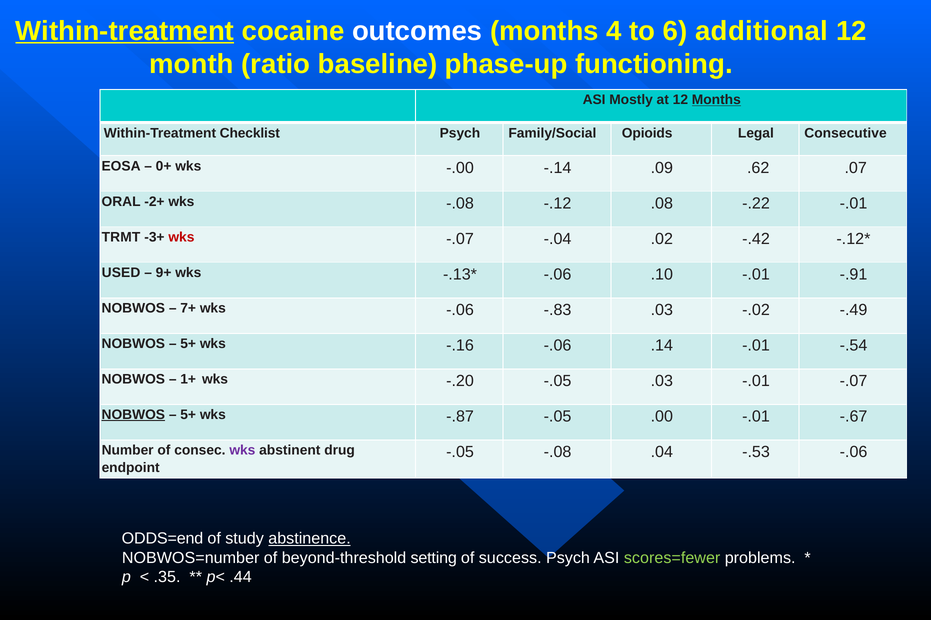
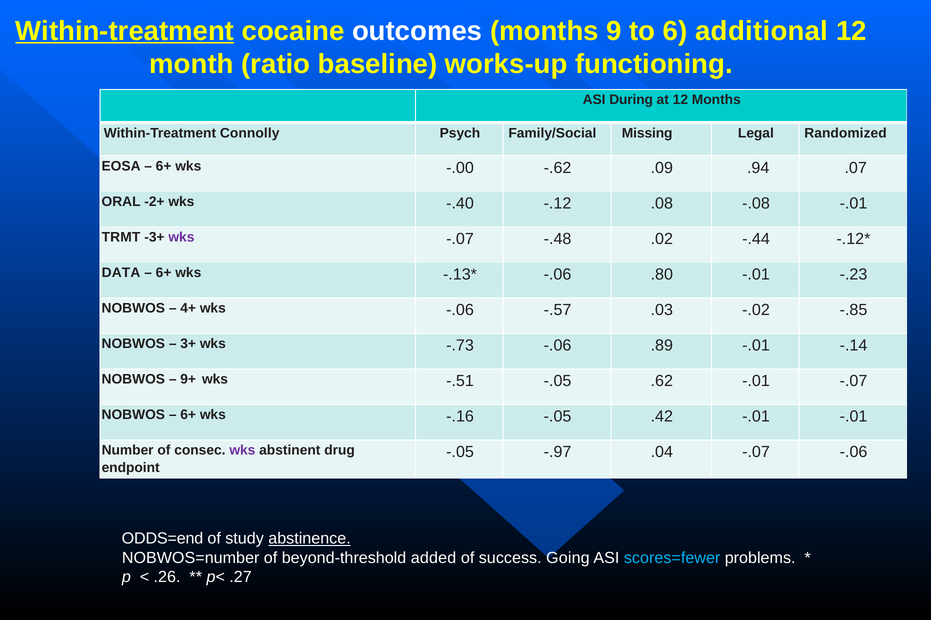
4: 4 -> 9 (614, 31)
phase-up: phase-up -> works-up (506, 64)
Mostly: Mostly -> During (631, 100)
Months underline: present -> none (716, 100)
Checklist: Checklist -> Connolly (250, 133)
Opioids: Opioids -> Missing (647, 133)
Consecutive: Consecutive -> Randomized (845, 133)
0+: 0+ -> 6+ (164, 166)
-.14: -.14 -> -.62 (558, 168)
.62: .62 -> .94 (758, 168)
wks -.08: -.08 -> -.40 (460, 203)
-.22: -.22 -> -.08 (756, 203)
wks colour: red -> purple (181, 237)
-.04: -.04 -> -.48 (558, 239)
-.42: -.42 -> -.44 (756, 239)
USED: USED -> DATA (121, 273)
9+: 9+ -> 6+ (164, 273)
.10: .10 -> .80 (662, 275)
-.91: -.91 -> -.23 (854, 275)
7+: 7+ -> 4+ (188, 308)
-.83: -.83 -> -.57 (558, 310)
-.49: -.49 -> -.85 (854, 310)
5+: 5+ -> 3+ (188, 344)
-.16: -.16 -> -.73 (460, 346)
.14: .14 -> .89 (662, 346)
-.54: -.54 -> -.14 (854, 346)
1+: 1+ -> 9+ (188, 379)
-.20: -.20 -> -.51 (460, 381)
-.05 .03: .03 -> .62 (662, 381)
NOBWOS underline: present -> none (133, 415)
5+: 5+ -> 6+ (188, 415)
-.87: -.87 -> -.16 (460, 417)
.00: .00 -> .42 (662, 417)
-.01 -.67: -.67 -> -.01 (854, 417)
-.05 -.08: -.08 -> -.97 (558, 452)
.04 -.53: -.53 -> -.07 (756, 452)
setting: setting -> added (434, 558)
success Psych: Psych -> Going (568, 558)
scores=fewer colour: light green -> light blue (672, 558)
.35: .35 -> .26 (167, 578)
.44: .44 -> .27 (241, 578)
